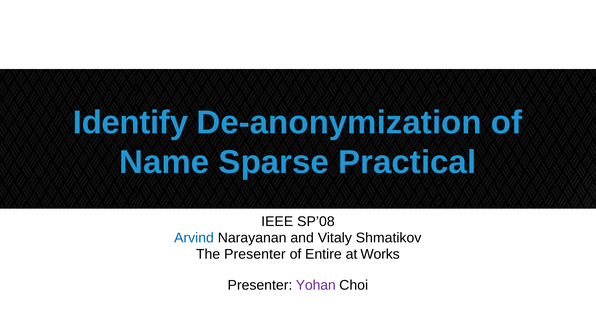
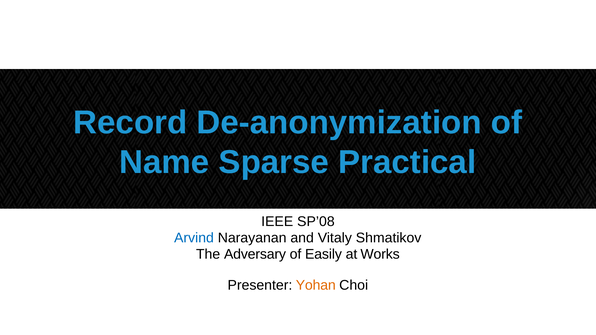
Identify: Identify -> Record (130, 123)
The Presenter: Presenter -> Adversary (255, 254)
Entire: Entire -> Easily (323, 254)
Yohan colour: purple -> orange (316, 285)
